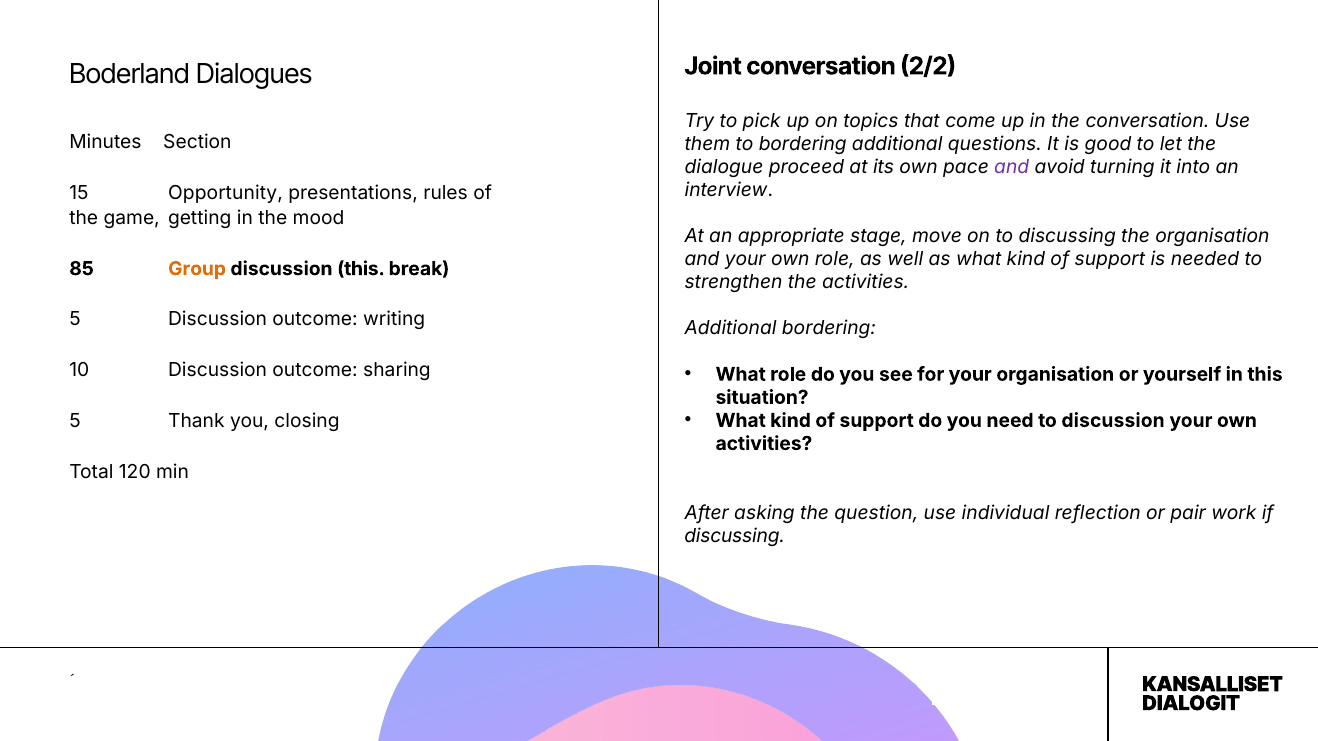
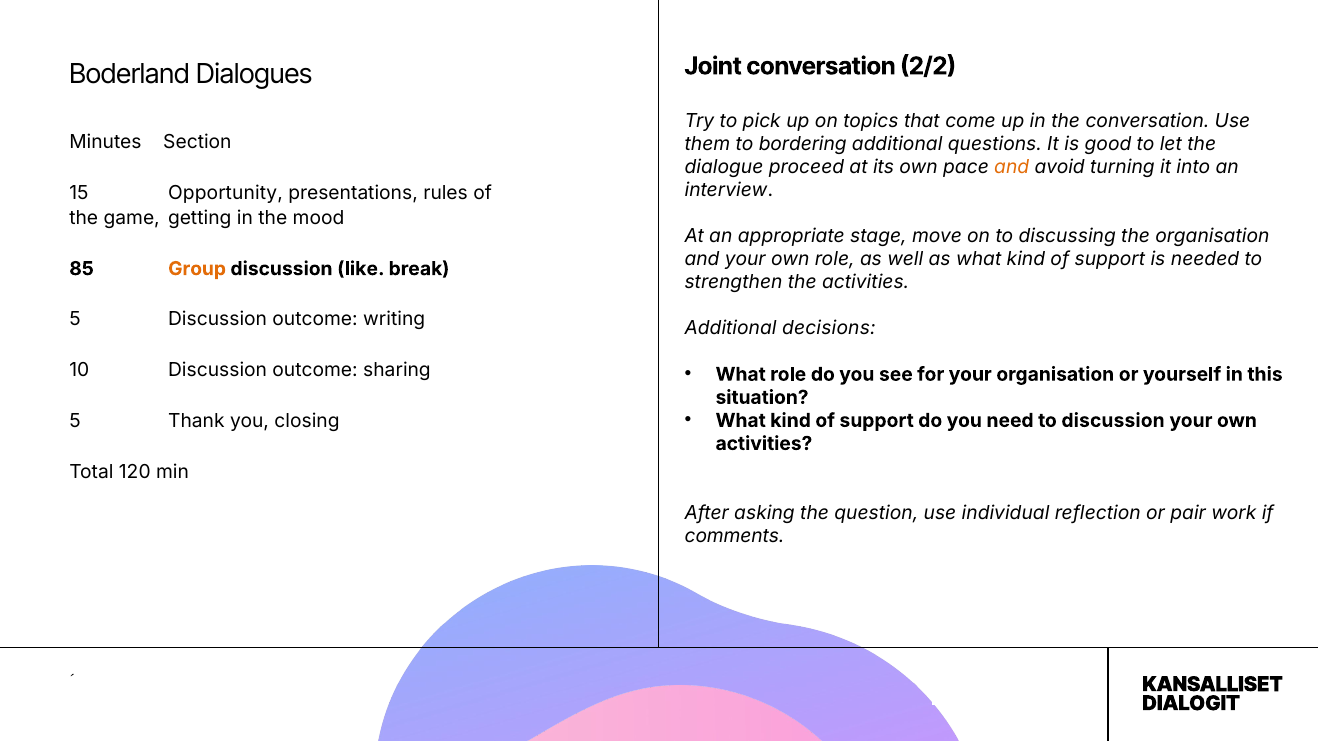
and colour: purple -> orange (1012, 167)
discussion this: this -> like (361, 269)
Additional bordering: bordering -> decisions (829, 328)
discussing: discussing -> comments (735, 536)
